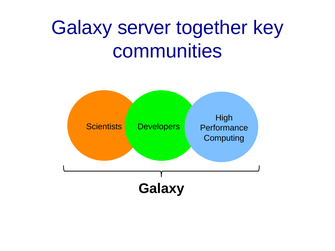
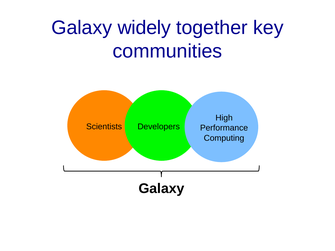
server: server -> widely (144, 28)
